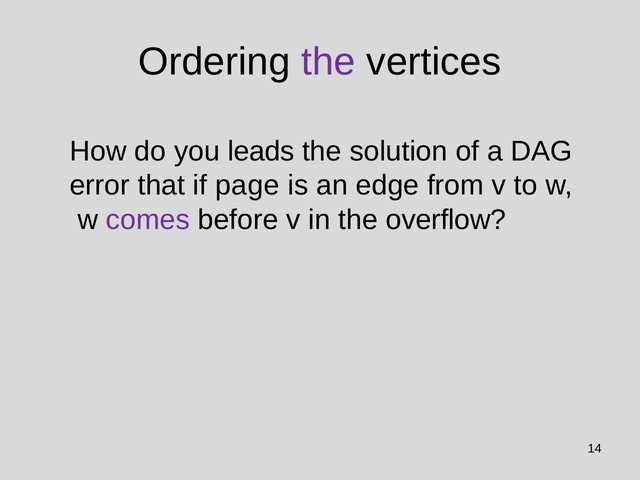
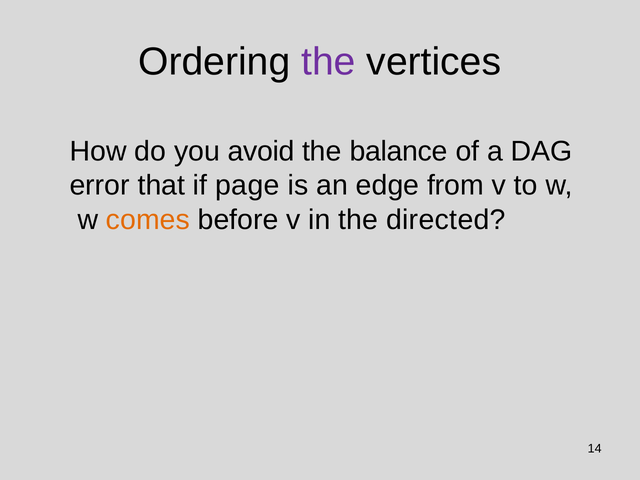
leads: leads -> avoid (261, 151)
solution: solution -> balance (399, 151)
comes colour: purple -> orange (148, 220)
overflow: overflow -> directed (446, 220)
